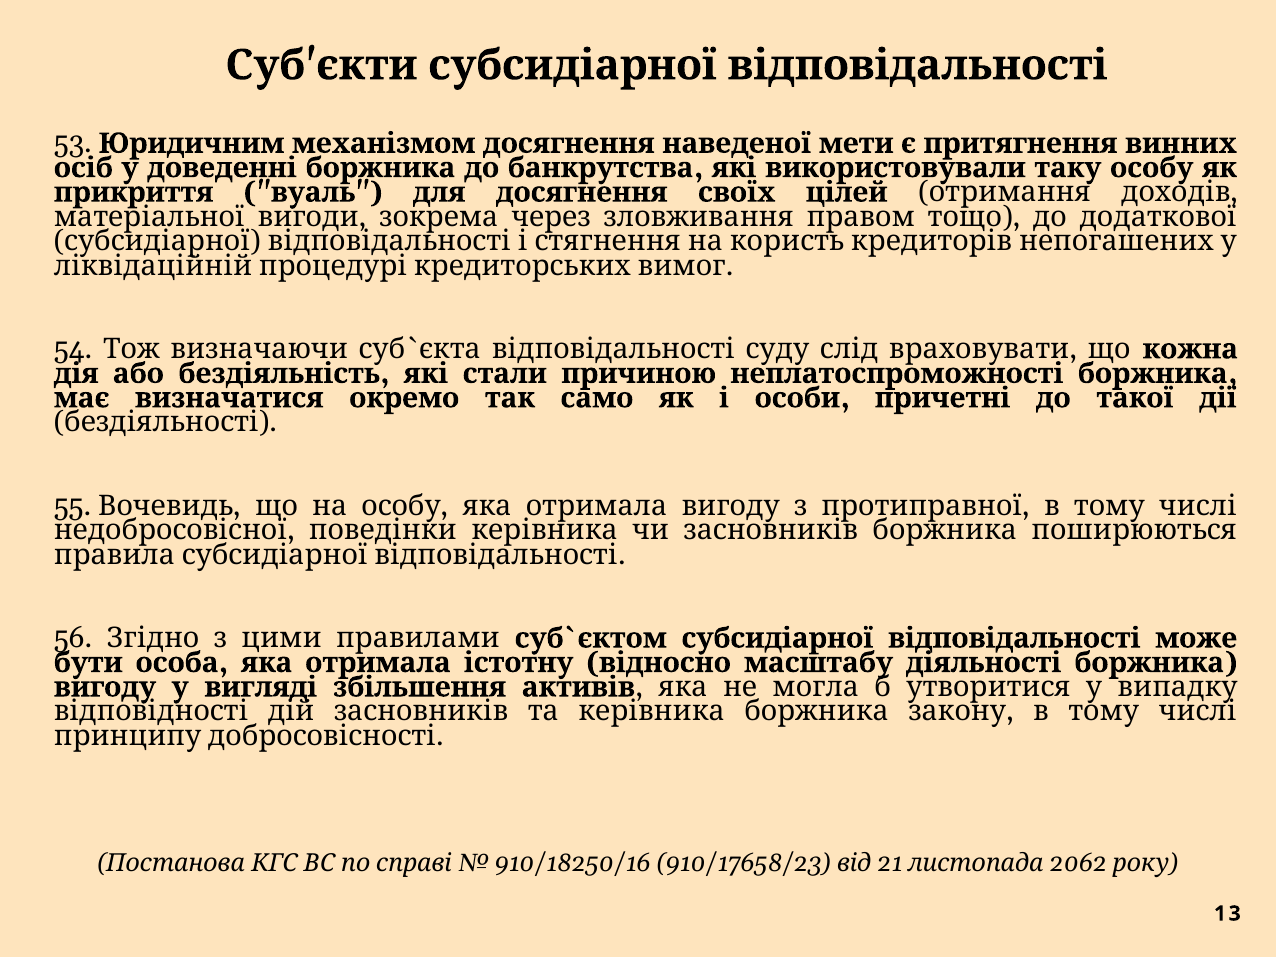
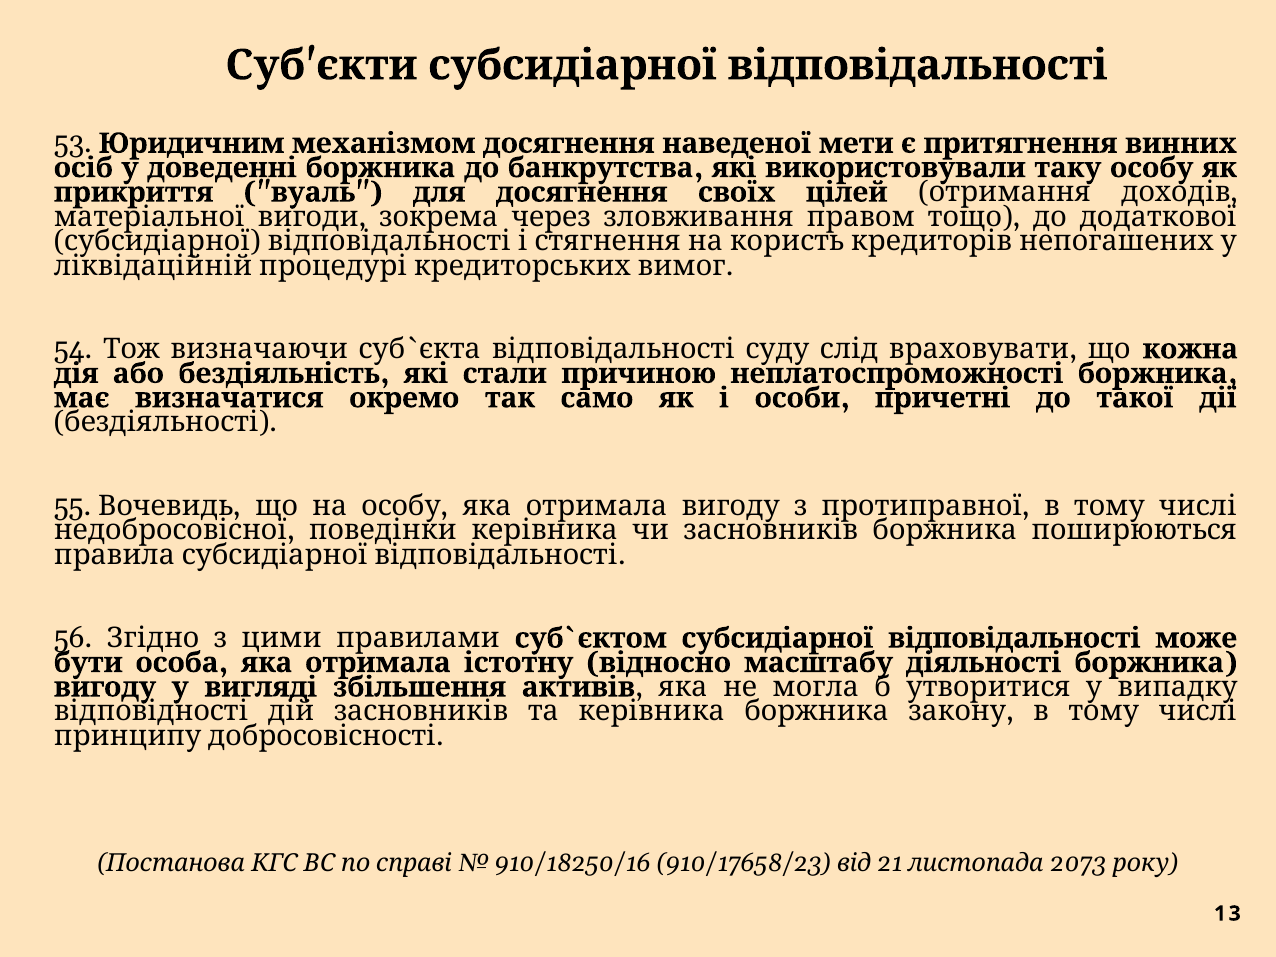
2062: 2062 -> 2073 (1078, 863)
